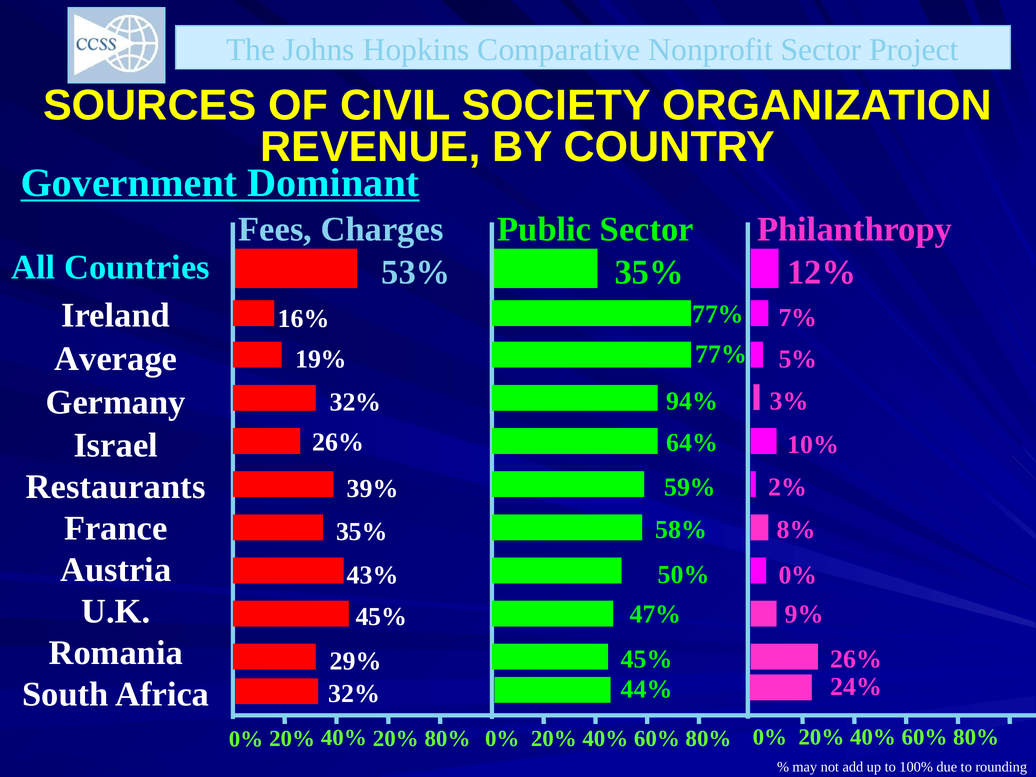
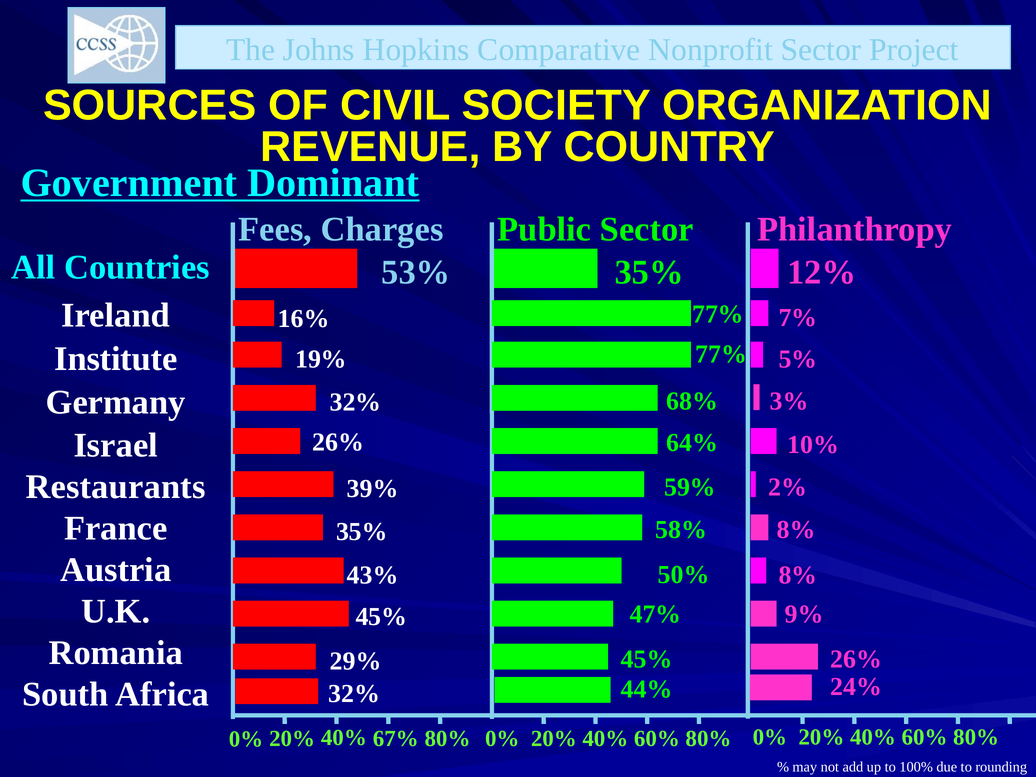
Average: Average -> Institute (116, 359)
94%: 94% -> 68% (692, 401)
0%: 0% -> 8% (798, 575)
20%: 20% -> 67% (396, 738)
